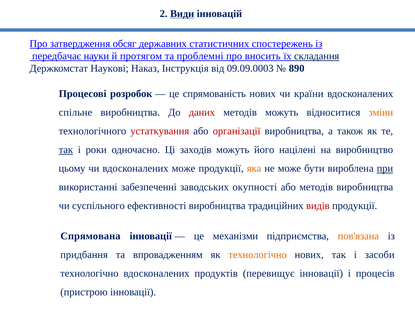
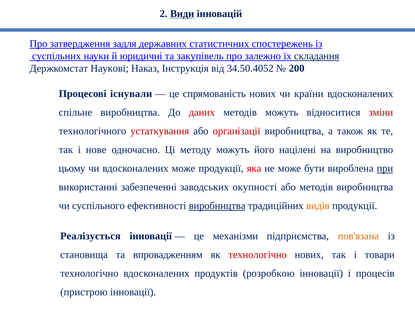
обсяг: обсяг -> задля (125, 44)
передбачає: передбачає -> суспільних (57, 56)
протягом: протягом -> юридичні (141, 56)
проблемні: проблемні -> закупівель (200, 56)
вносить: вносить -> залежно (263, 56)
09.09.0003: 09.09.0003 -> 34.50.4052 (250, 69)
890: 890 -> 200 (297, 69)
розробок: розробок -> існували (131, 94)
зміни colour: orange -> red (381, 113)
так underline: present -> none (66, 150)
роки: роки -> нове (96, 150)
заходів: заходів -> методу (196, 150)
яка colour: orange -> red (254, 169)
виробництва underline: none -> present (217, 206)
видів colour: red -> orange (318, 206)
Спрямована: Спрямована -> Реалізується (90, 236)
придбання: придбання -> становища (84, 255)
технологічно colour: orange -> red (258, 255)
засоби: засоби -> товари (380, 255)
перевищує: перевищує -> розробкою (269, 274)
